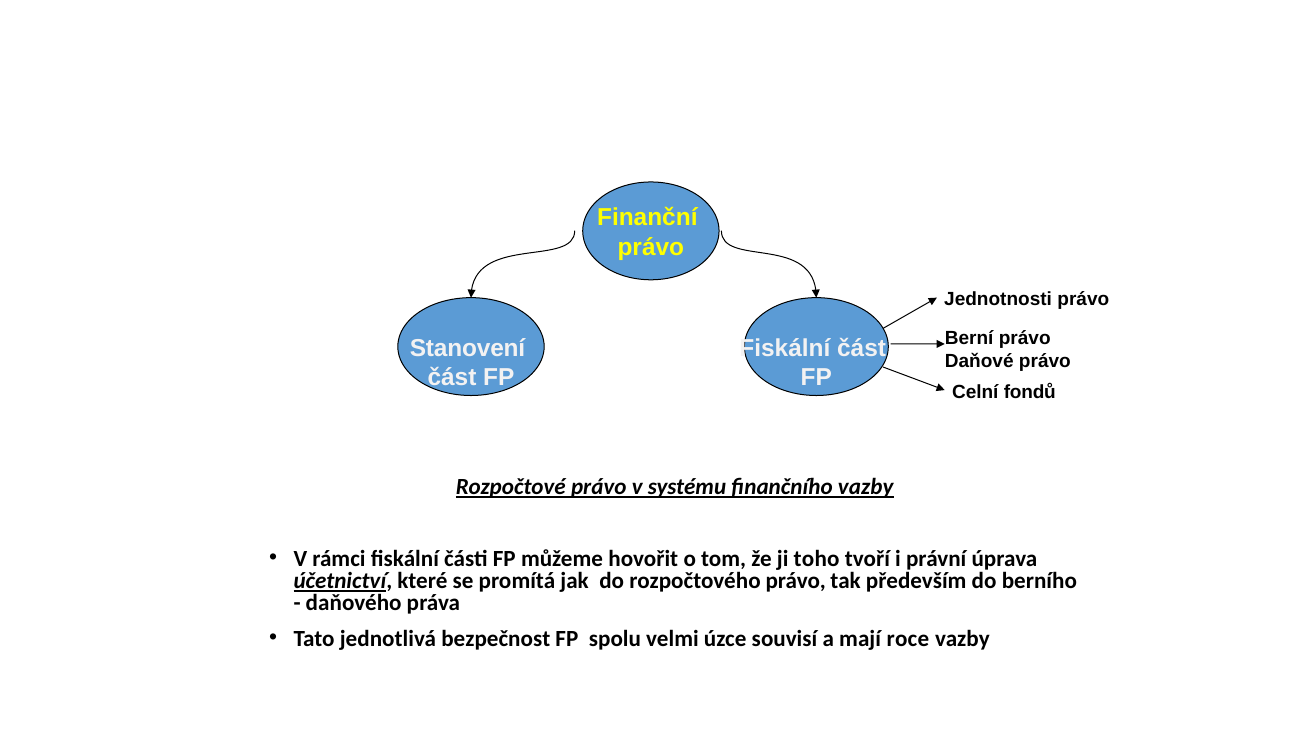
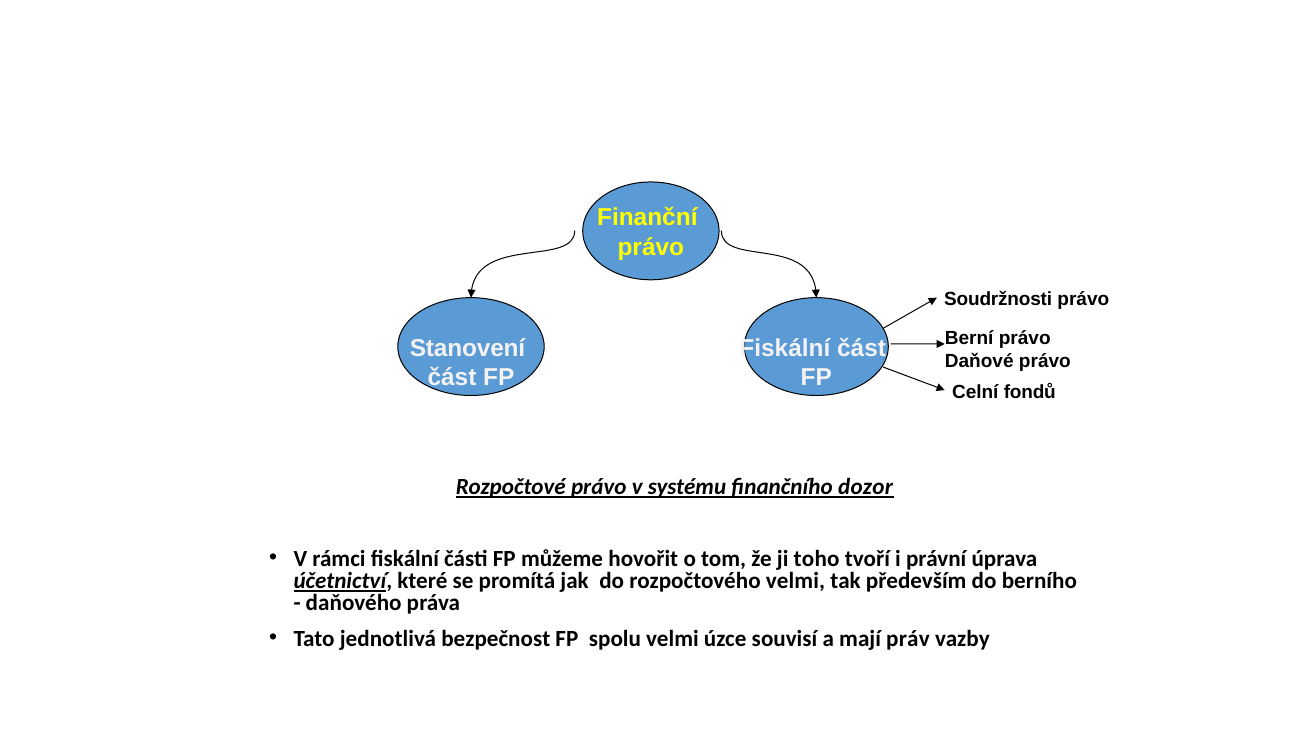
Jednotnosti: Jednotnosti -> Soudržnosti (998, 299)
finančního vazby: vazby -> dozor (866, 487)
rozpočtového právo: právo -> velmi (795, 580)
roce: roce -> práv (908, 638)
